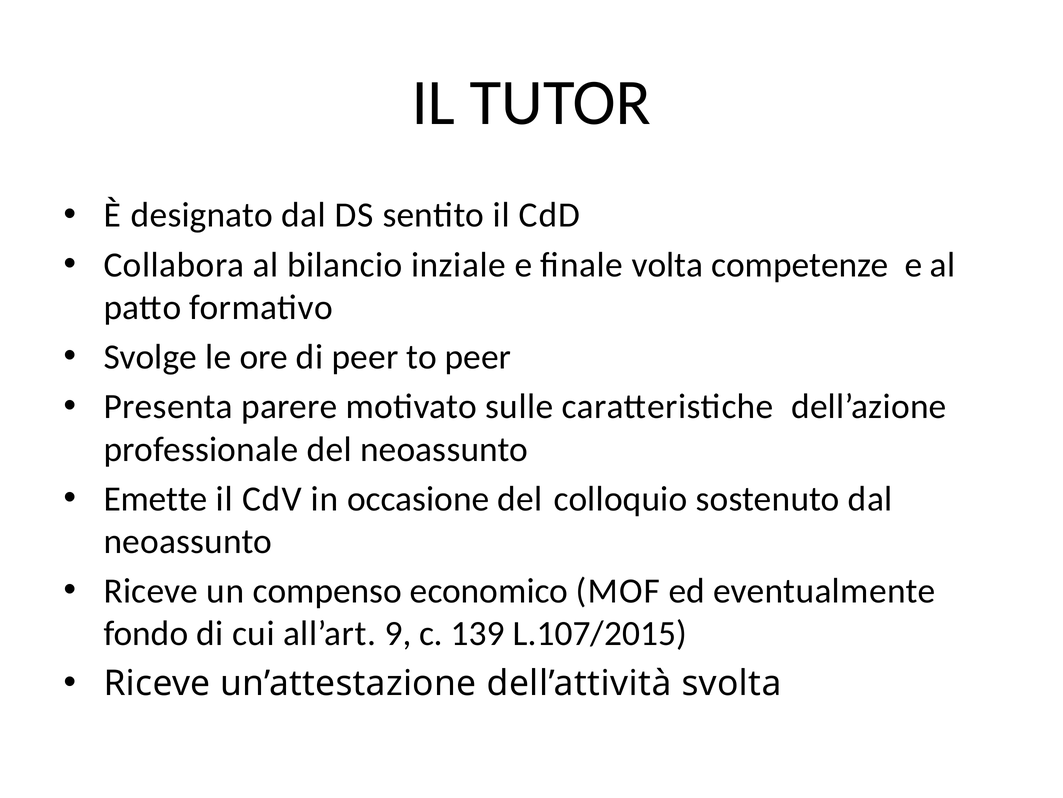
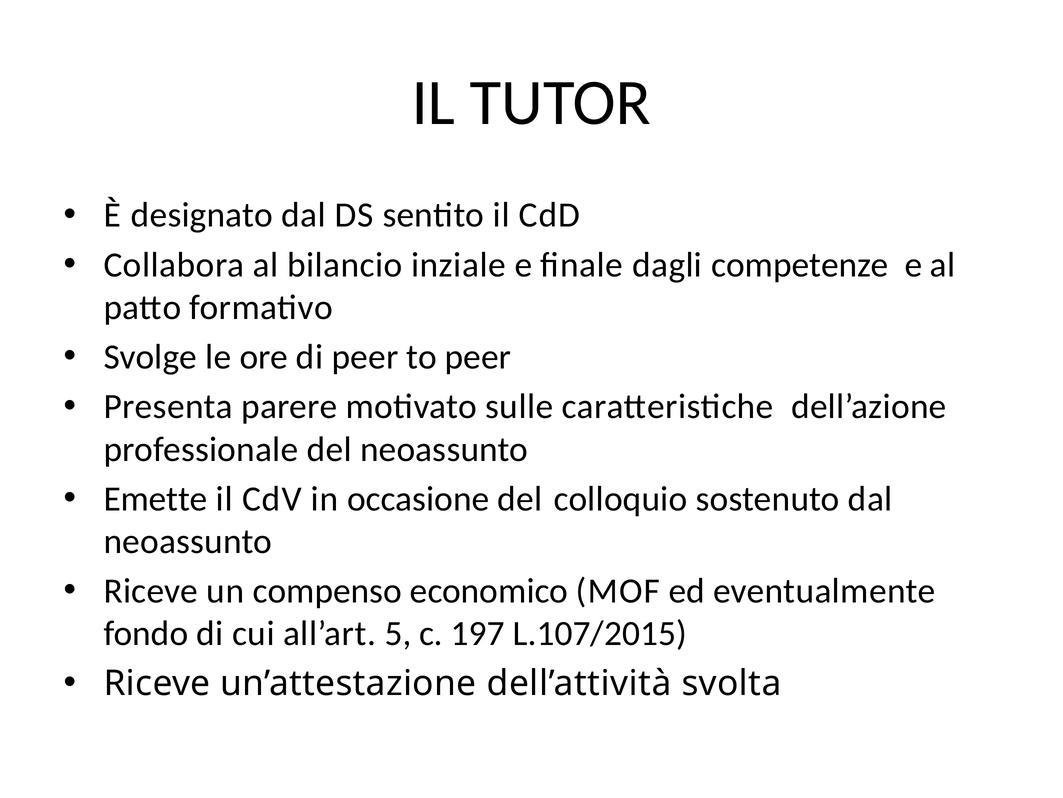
volta: volta -> dagli (667, 265)
9: 9 -> 5 (398, 633)
139: 139 -> 197 (478, 633)
